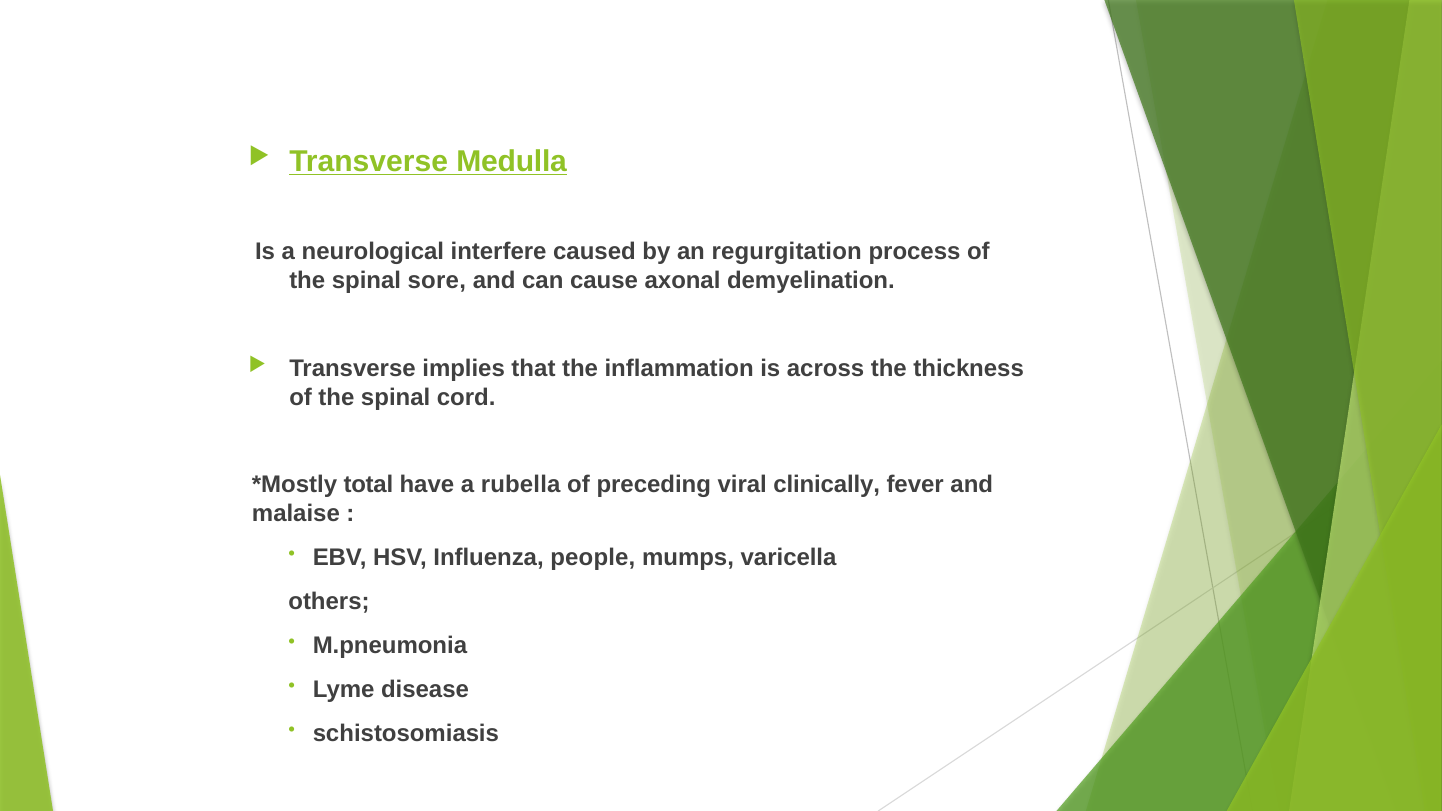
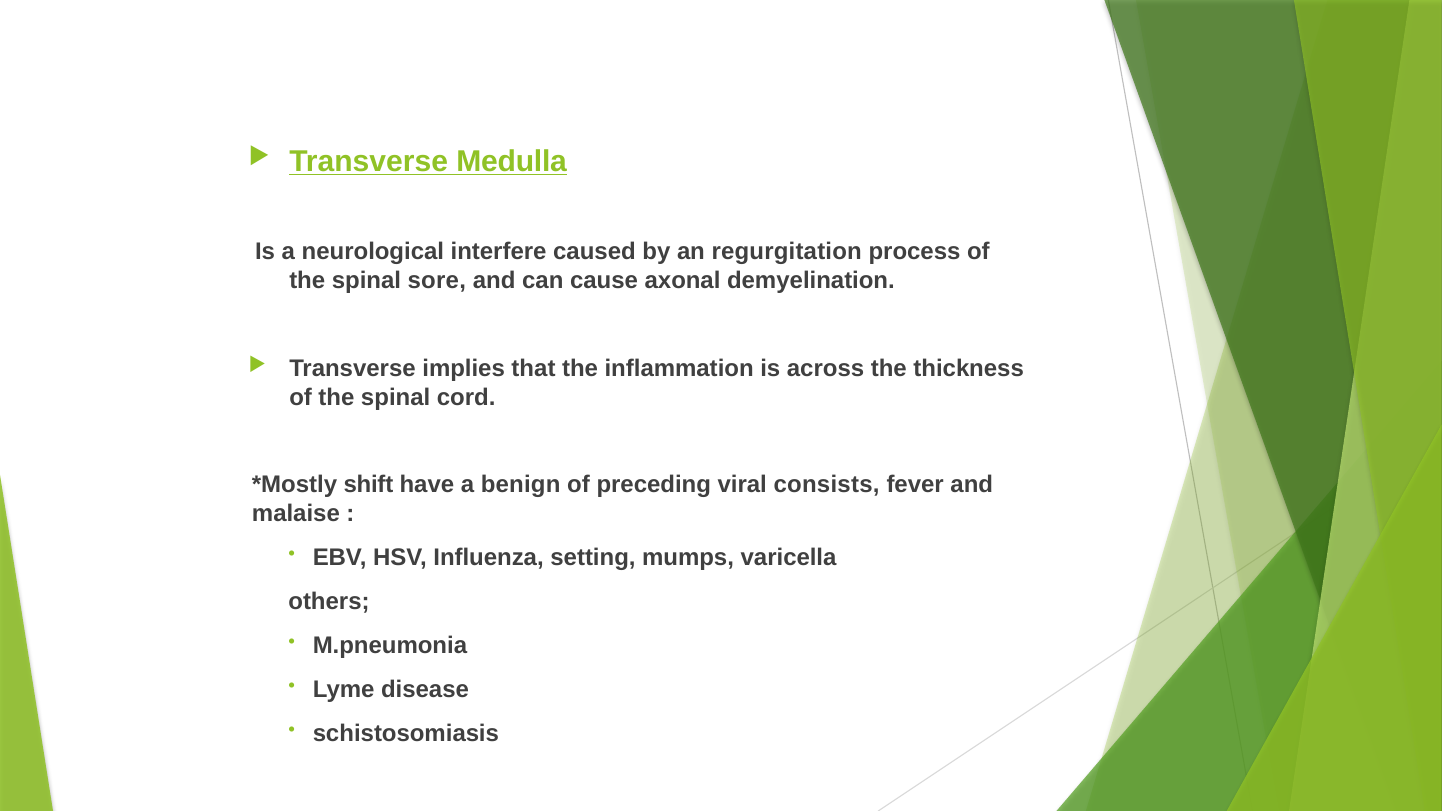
total: total -> shift (368, 485)
rubella: rubella -> benign (521, 485)
clinically: clinically -> consists (827, 485)
people: people -> setting (593, 558)
